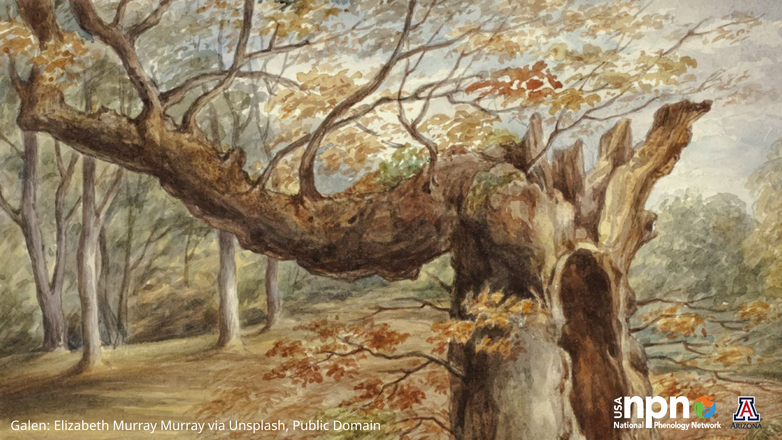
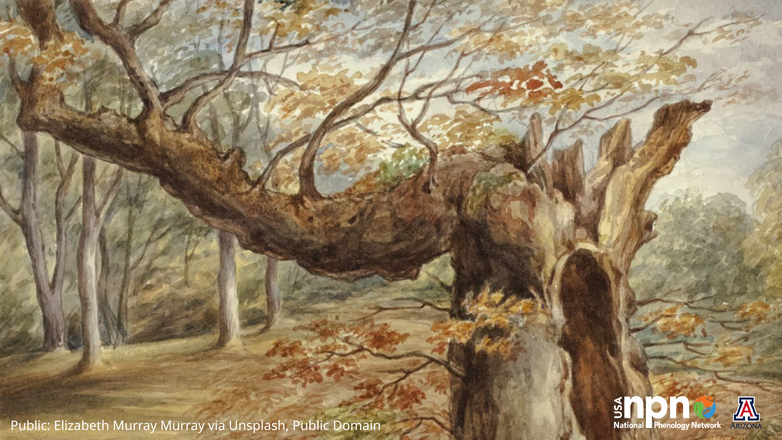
Galen: Galen -> Public (30, 426)
